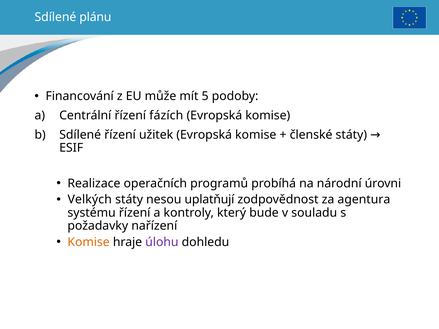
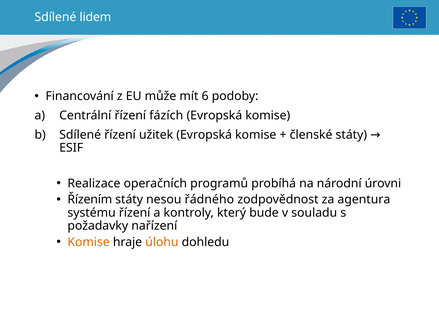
plánu: plánu -> lidem (95, 17)
5: 5 -> 6 (205, 96)
Velkých: Velkých -> Řízením (90, 200)
uplatňují: uplatňují -> řádného (209, 200)
úlohu colour: purple -> orange (162, 242)
